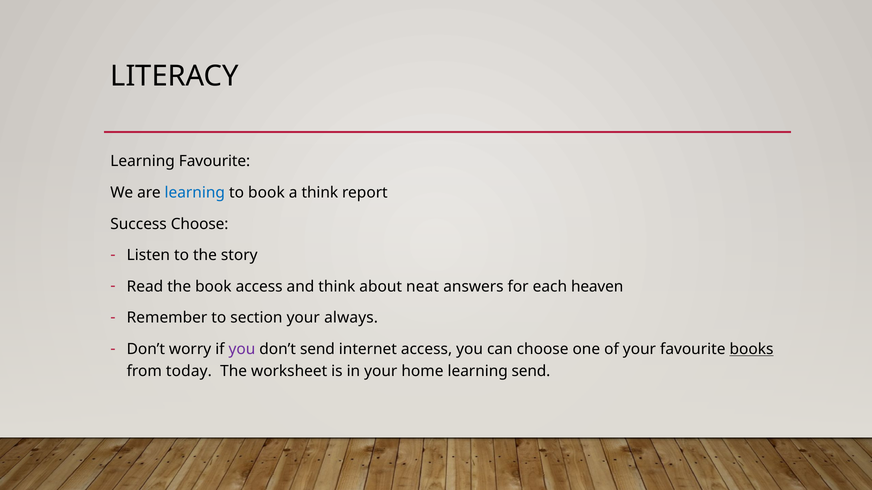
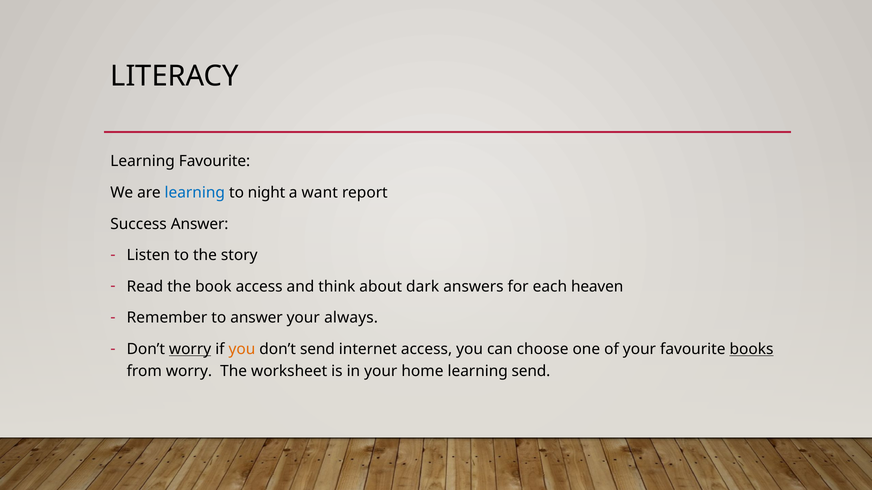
to book: book -> night (267, 193)
a think: think -> want (320, 193)
Success Choose: Choose -> Answer (200, 224)
neat: neat -> dark (423, 287)
to section: section -> answer (256, 318)
worry underline: none -> present (190, 349)
you colour: purple -> orange (242, 349)
from today: today -> worry (189, 372)
